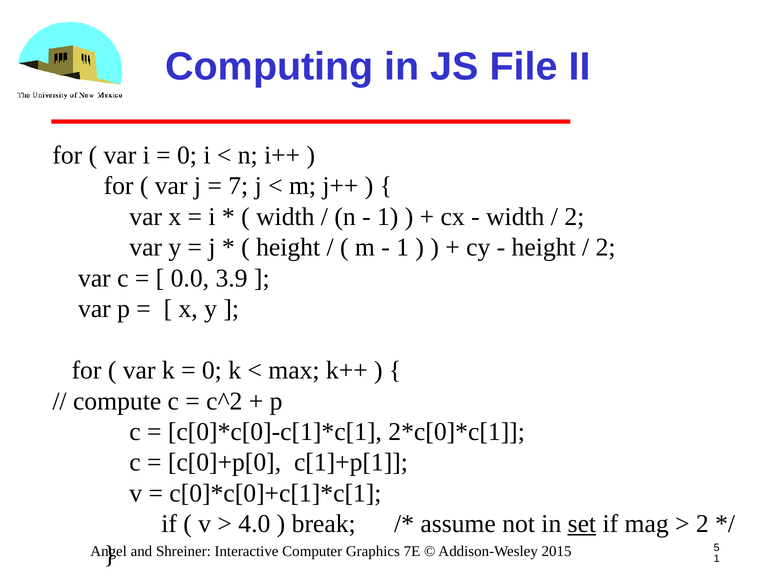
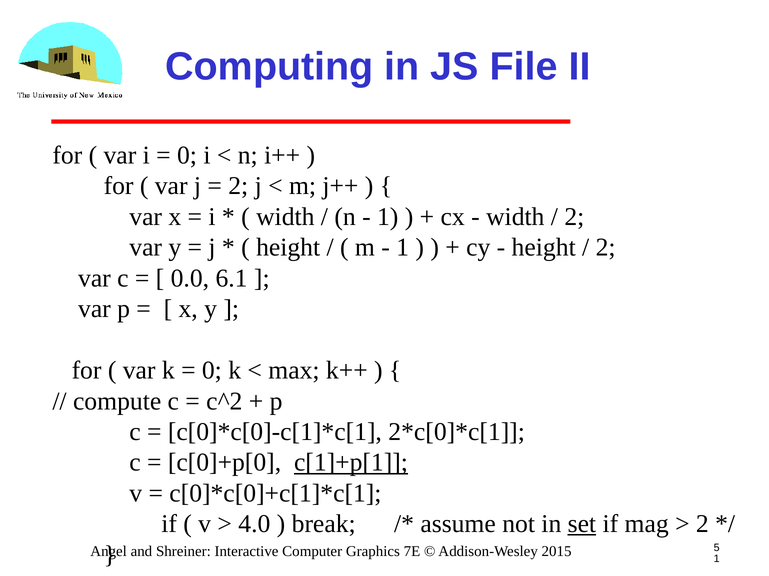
7: 7 -> 2 (238, 186)
3.9: 3.9 -> 6.1 (232, 279)
c[1]+p[1 underline: none -> present (351, 463)
